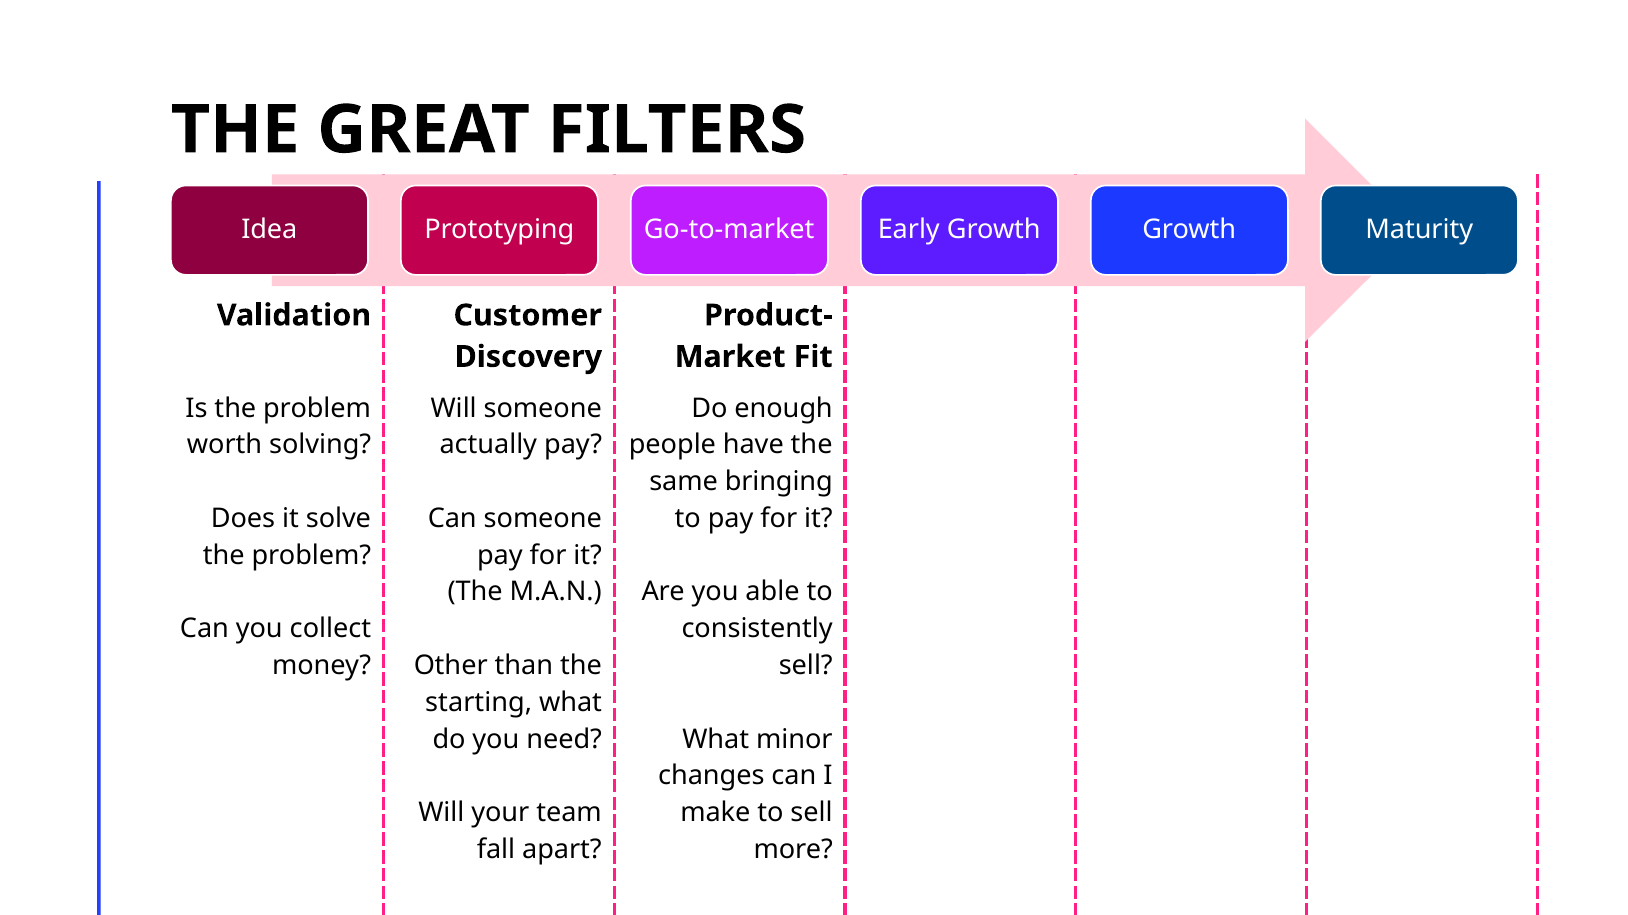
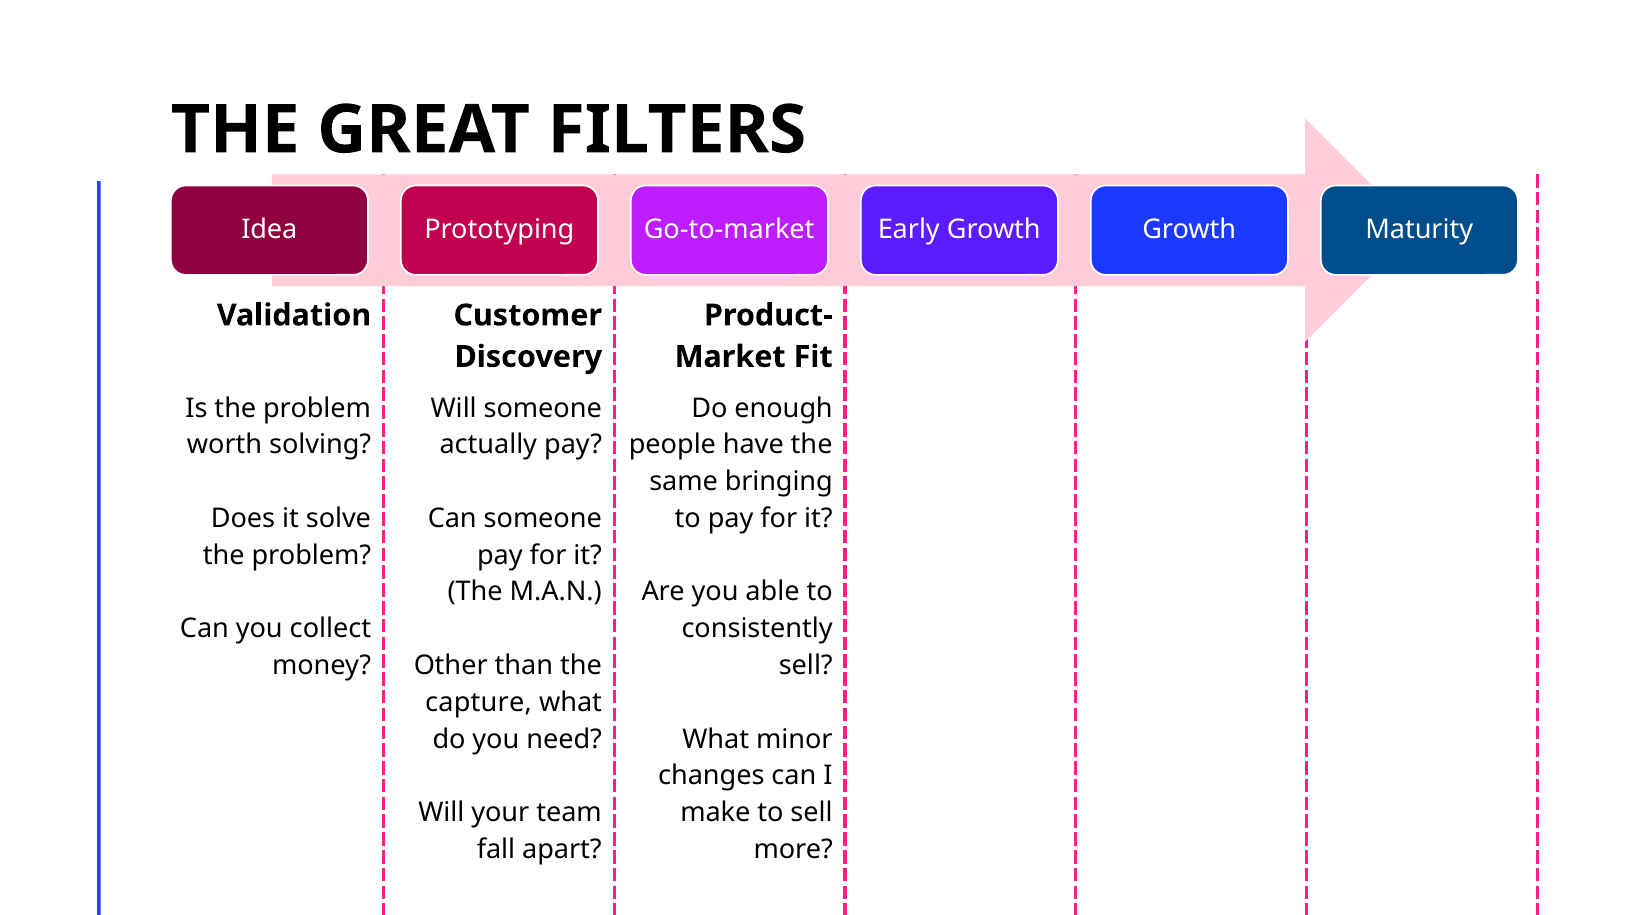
starting: starting -> capture (479, 703)
